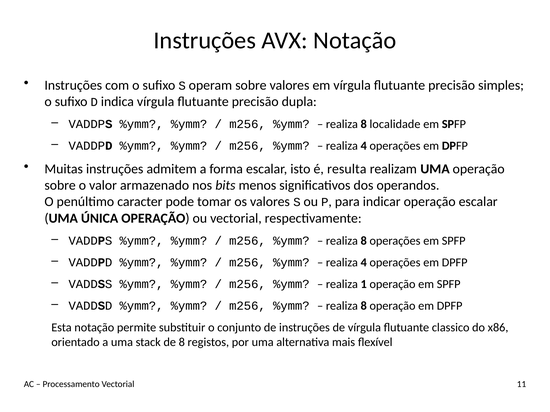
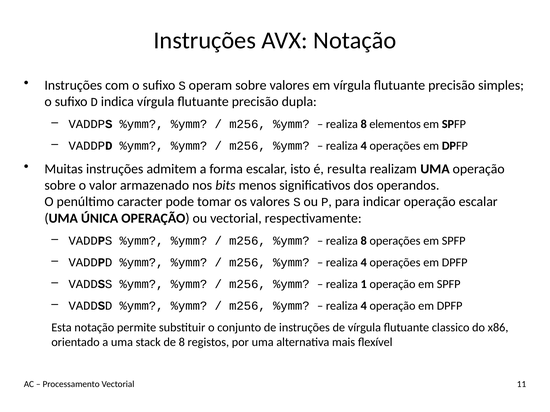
localidade: localidade -> elementos (395, 124)
8: 8 -> 4 (364, 306)
